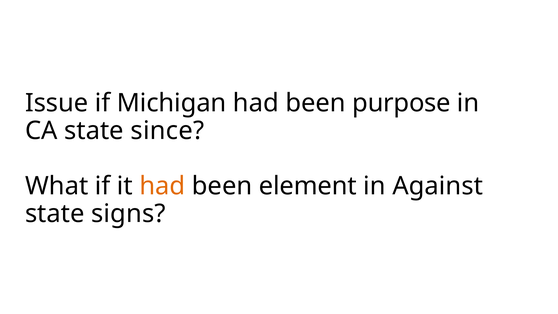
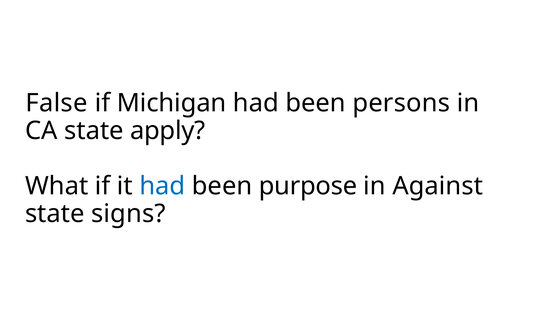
Issue: Issue -> False (57, 103)
purpose: purpose -> persons (401, 103)
since: since -> apply (168, 131)
had colour: orange -> blue (162, 186)
element: element -> purpose (308, 186)
